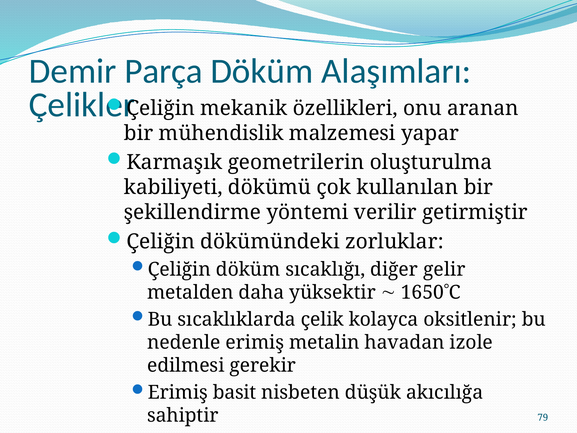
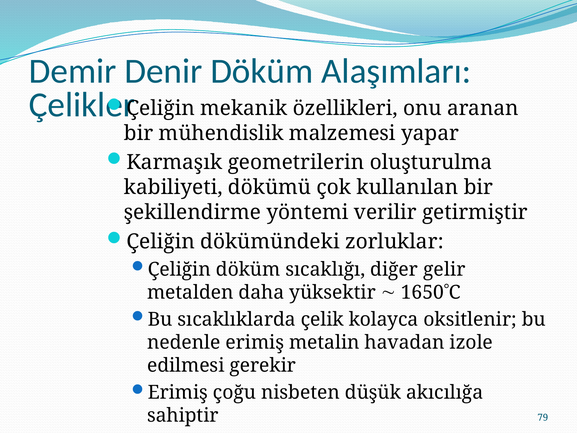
Parça: Parça -> Denir (163, 71)
basit: basit -> çoğu (235, 392)
